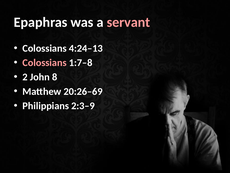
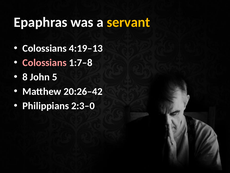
servant colour: pink -> yellow (128, 22)
4:24–13: 4:24–13 -> 4:19–13 (86, 48)
2: 2 -> 8 (25, 77)
8: 8 -> 5 (55, 77)
20:26–69: 20:26–69 -> 20:26–42 (83, 91)
2:3–9: 2:3–9 -> 2:3–0 (83, 106)
